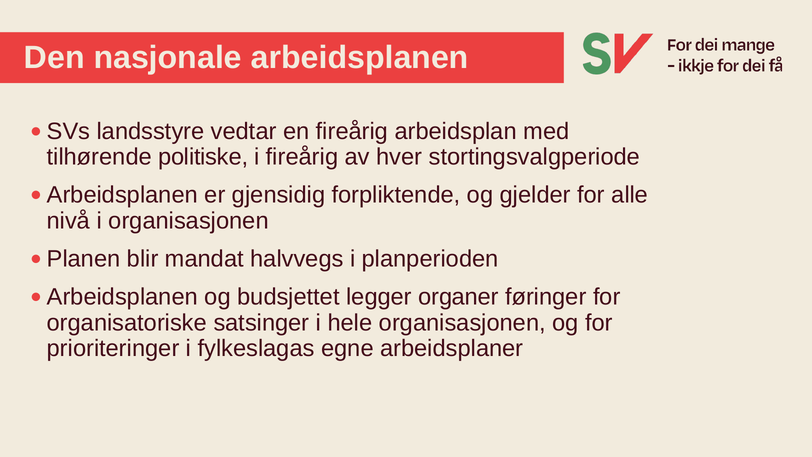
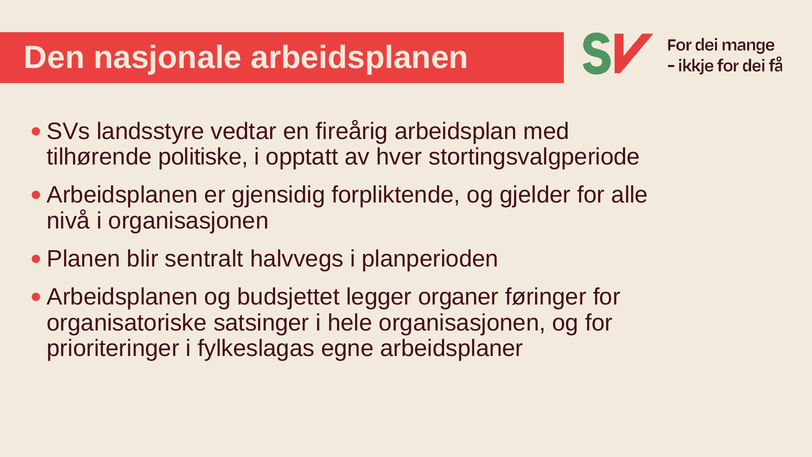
i fireårig: fireårig -> opptatt (302, 157)
mandat: mandat -> sentralt (204, 259)
